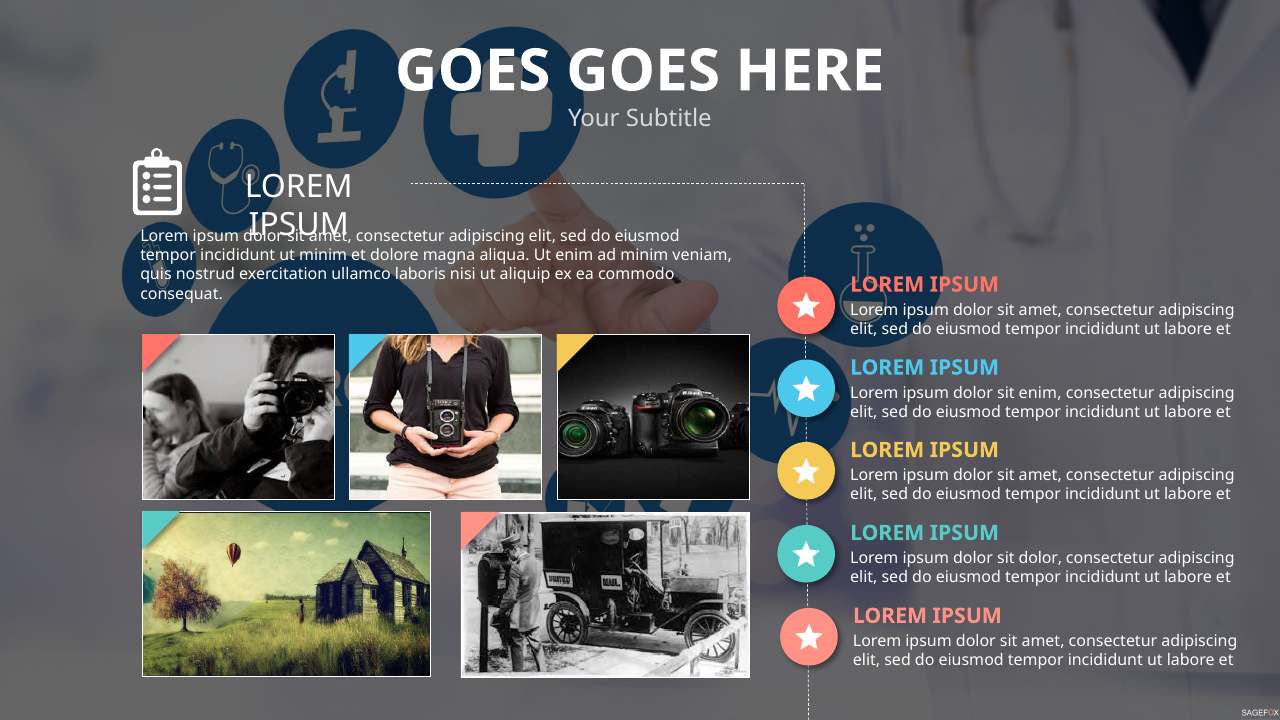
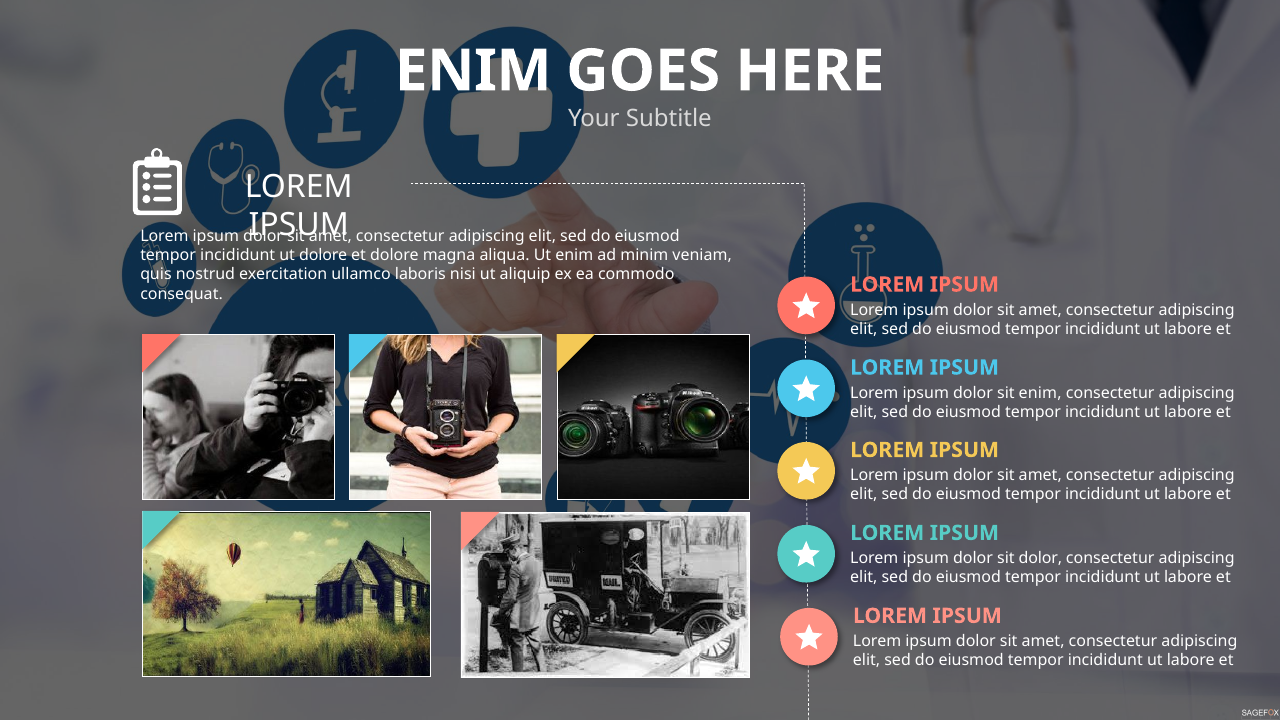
GOES: GOES -> ENIM (473, 71)
ut minim: minim -> dolore (323, 255)
